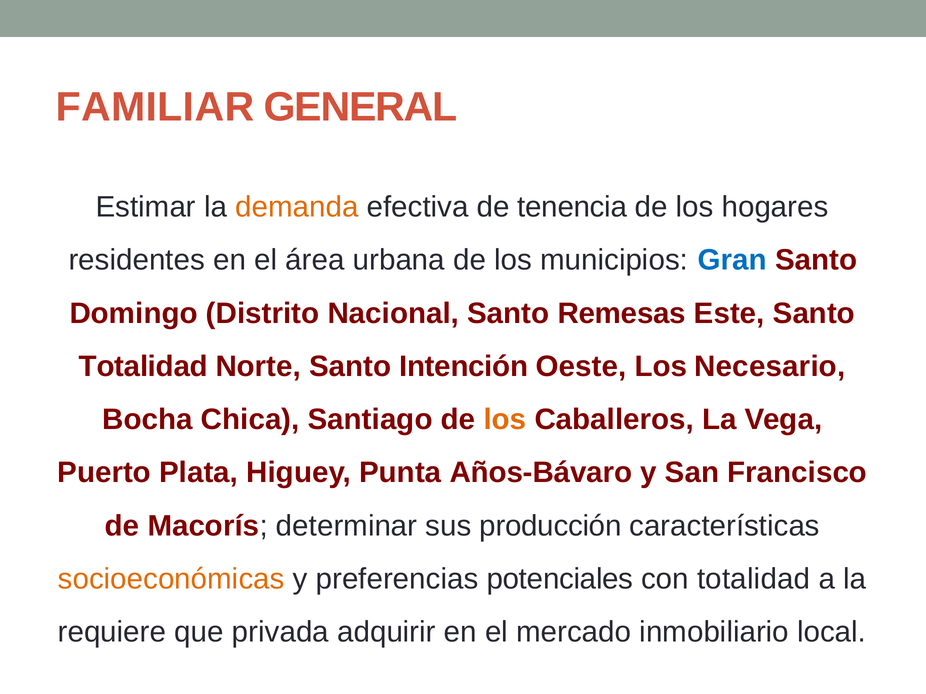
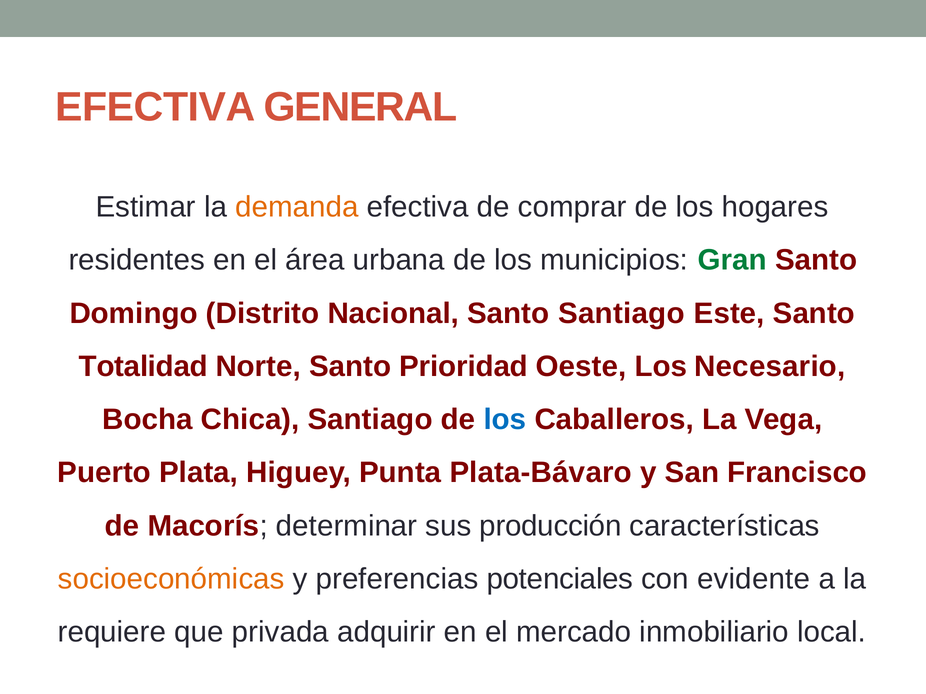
FAMILIAR: FAMILIAR -> EFECTIVA (155, 107)
tenencia: tenencia -> comprar (572, 207)
Gran colour: blue -> green (732, 260)
Santo Remesas: Remesas -> Santiago (621, 314)
Intención: Intención -> Prioridad (464, 367)
los colour: orange -> blue (505, 420)
Años-Bávaro: Años-Bávaro -> Plata-Bávaro (541, 473)
con totalidad: totalidad -> evidente (754, 579)
